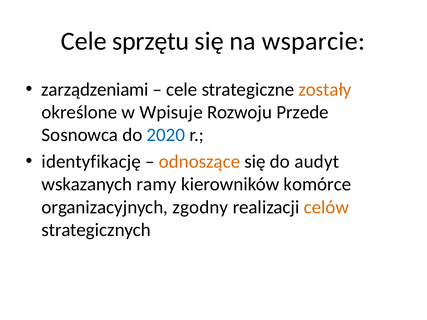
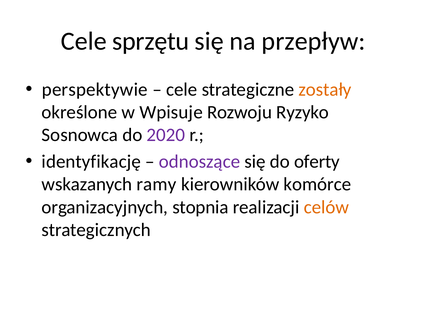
wsparcie: wsparcie -> przepływ (314, 41)
zarządzeniami: zarządzeniami -> perspektywie (95, 90)
Przede: Przede -> Ryzyko (303, 112)
2020 colour: blue -> purple (166, 135)
odnoszące colour: orange -> purple (200, 162)
audyt: audyt -> oferty (317, 162)
zgodny: zgodny -> stopnia (200, 207)
